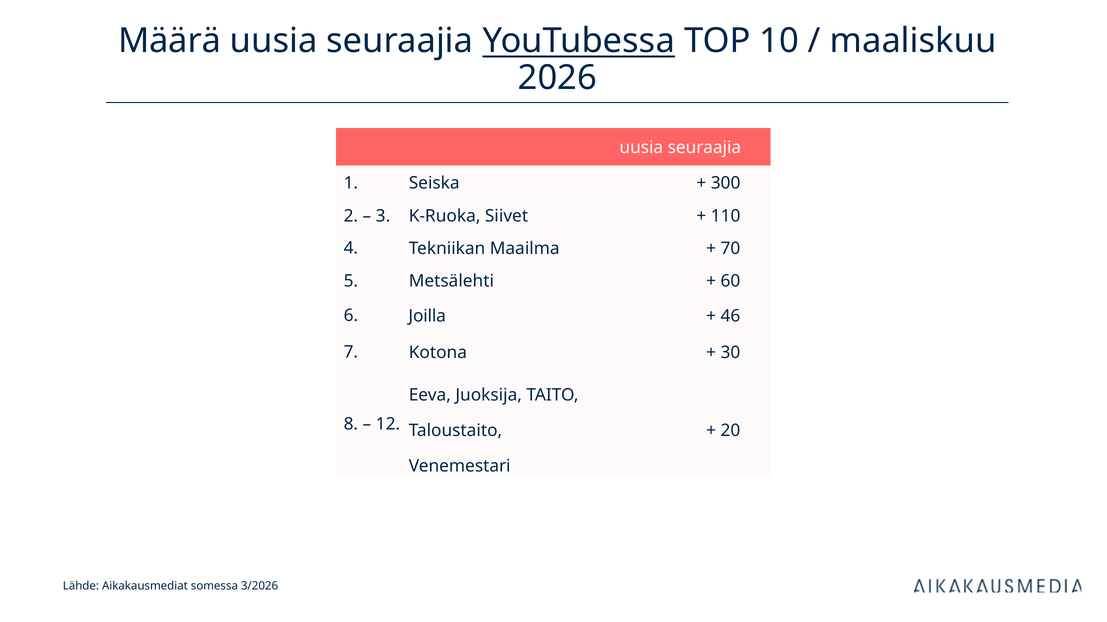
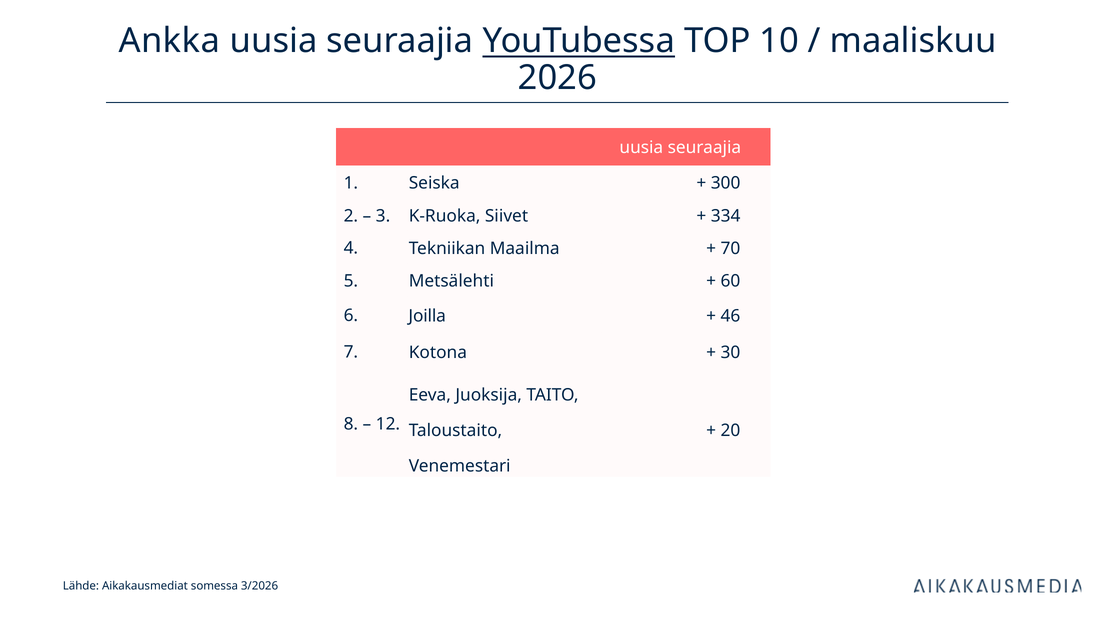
Määrä: Määrä -> Ankka (169, 41)
110: 110 -> 334 (726, 216)
